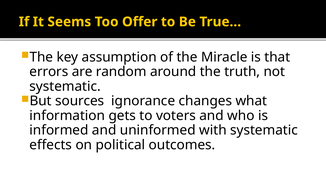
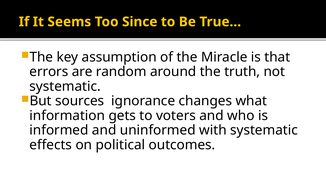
Offer: Offer -> Since (140, 22)
